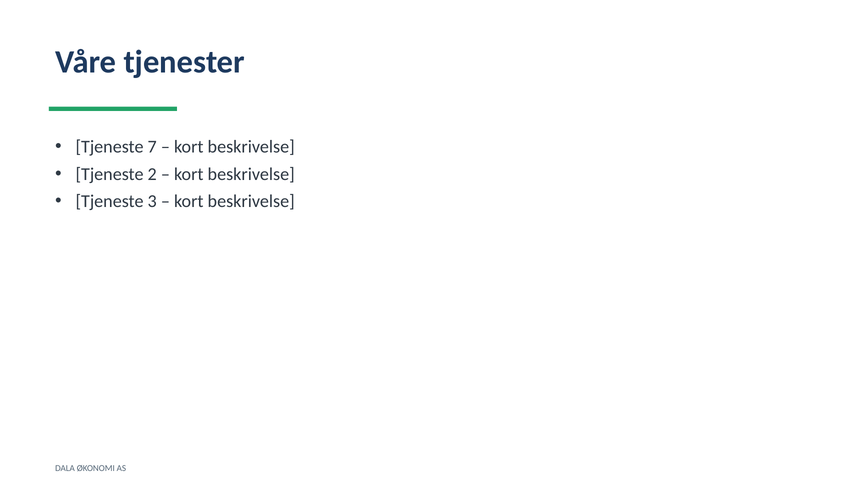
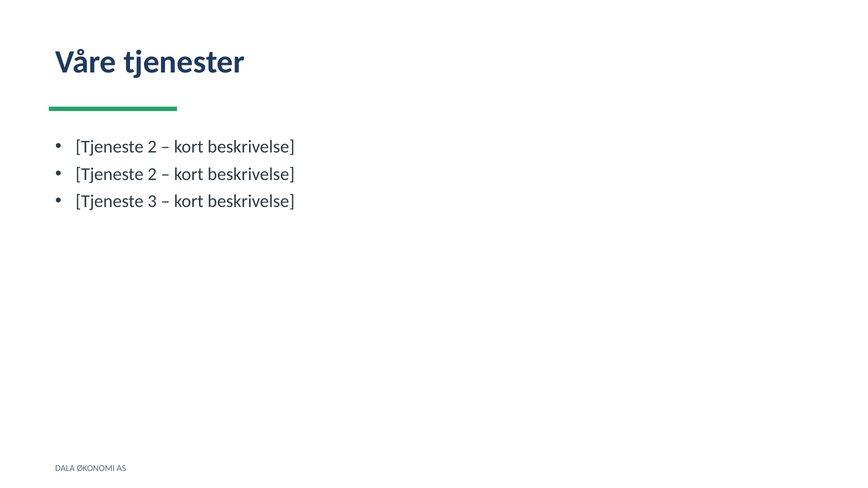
7: 7 -> 2 (152, 147)
